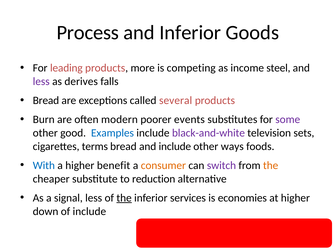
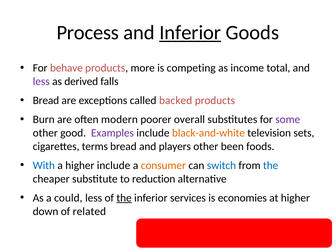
Inferior underline: none -> present (190, 33)
leading: leading -> behave (66, 68)
steel: steel -> total (278, 68)
derives: derives -> derived (81, 81)
several: several -> backed (176, 100)
events: events -> overall (189, 119)
Examples colour: blue -> purple (112, 133)
black-and-white colour: purple -> orange (208, 133)
and include: include -> players (175, 146)
ways: ways -> been (232, 146)
higher benefit: benefit -> include (114, 165)
switch colour: purple -> blue (221, 165)
the colour: orange -> blue (271, 165)
signal: signal -> could (68, 198)
of include: include -> related (89, 211)
